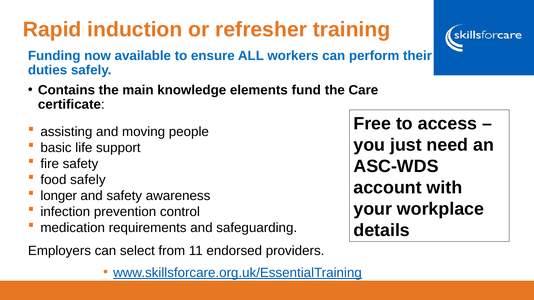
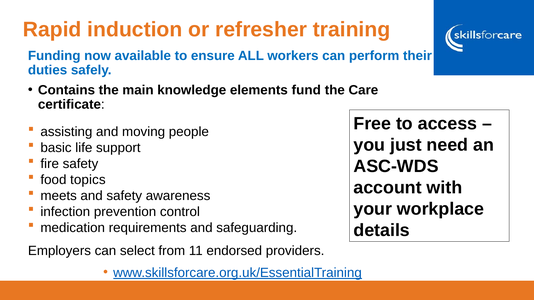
food safely: safely -> topics (88, 180)
longer: longer -> meets (59, 196)
